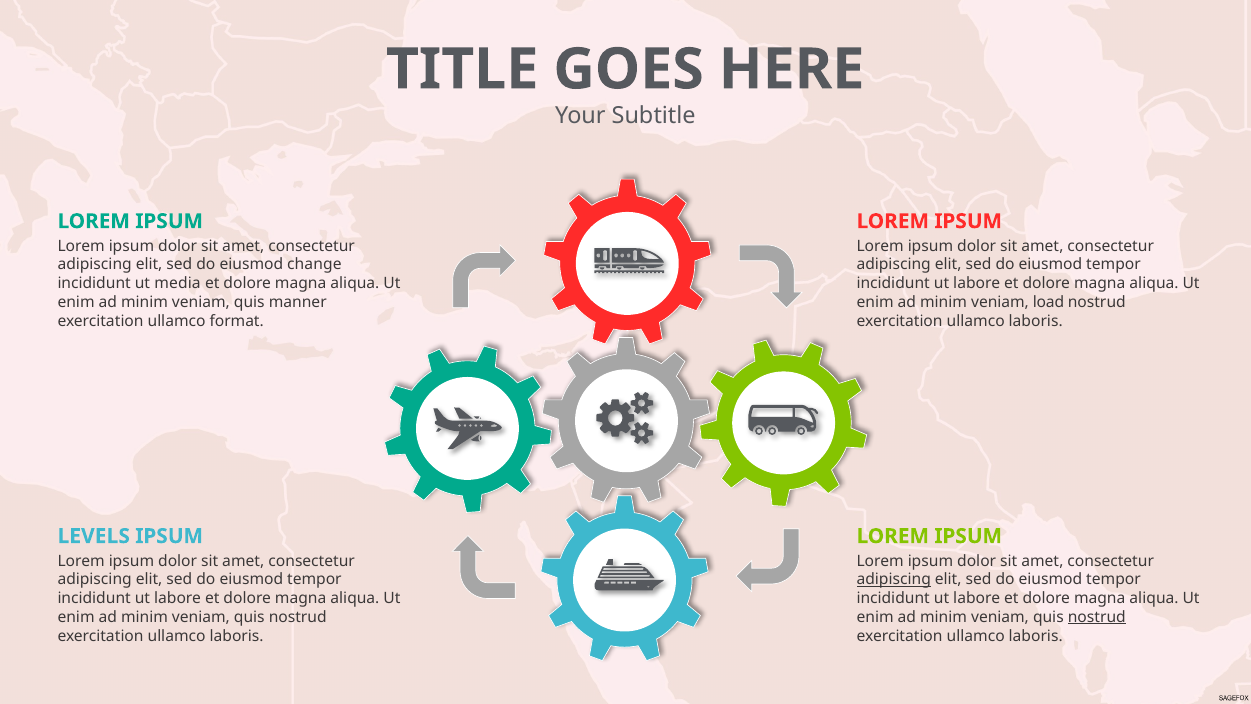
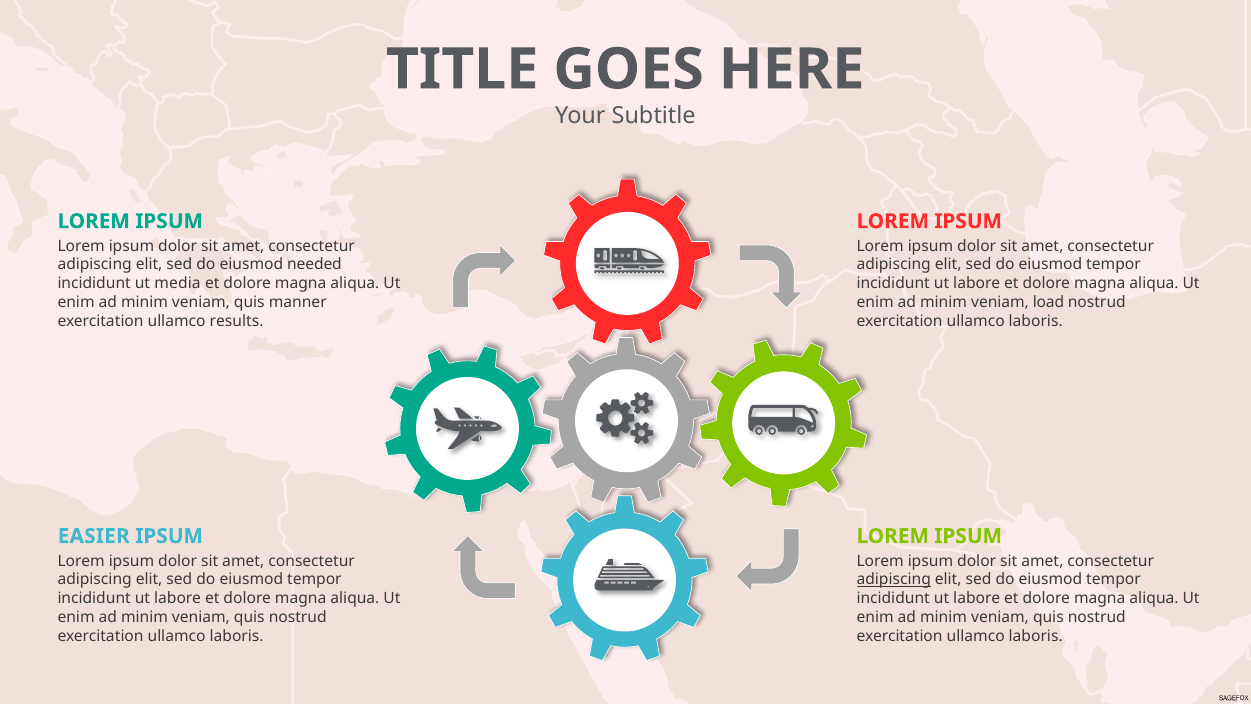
change: change -> needed (314, 265)
format: format -> results (237, 321)
LEVELS: LEVELS -> EASIER (94, 536)
nostrud underline: present -> none (1097, 617)
